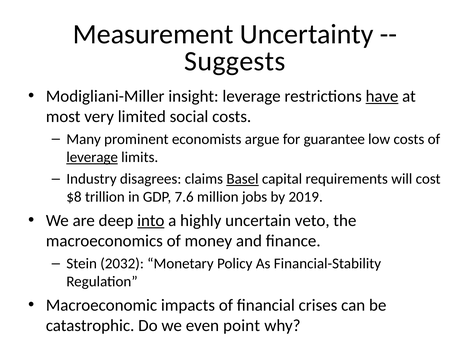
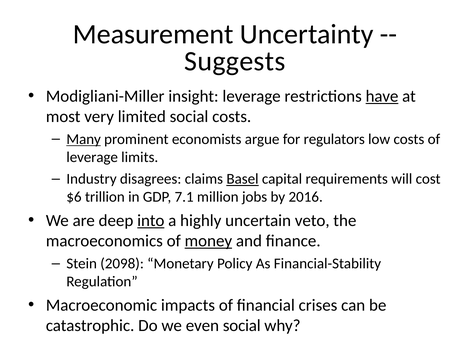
Many underline: none -> present (84, 139)
guarantee: guarantee -> regulators (334, 139)
leverage underline: present -> none (92, 157)
$8: $8 -> $6 (74, 197)
7.6: 7.6 -> 7.1 (184, 197)
2019: 2019 -> 2016 (306, 197)
money underline: none -> present (208, 241)
2032: 2032 -> 2098 (122, 263)
even point: point -> social (242, 325)
